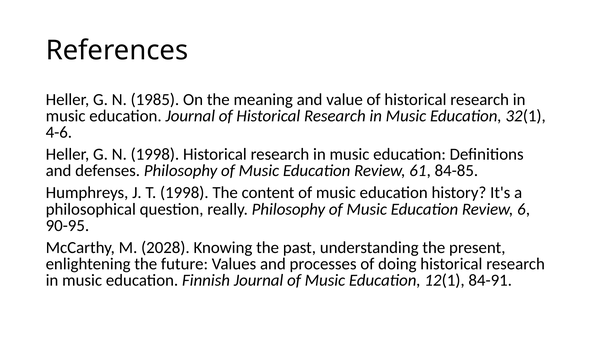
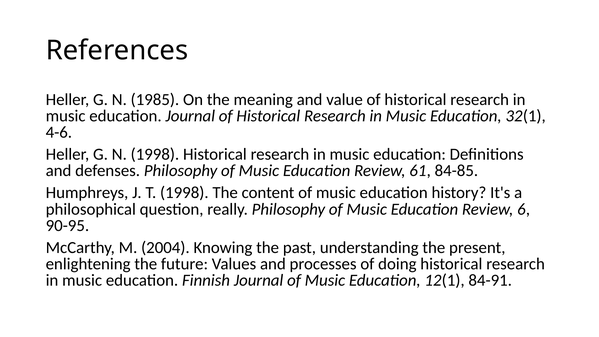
2028: 2028 -> 2004 (165, 247)
